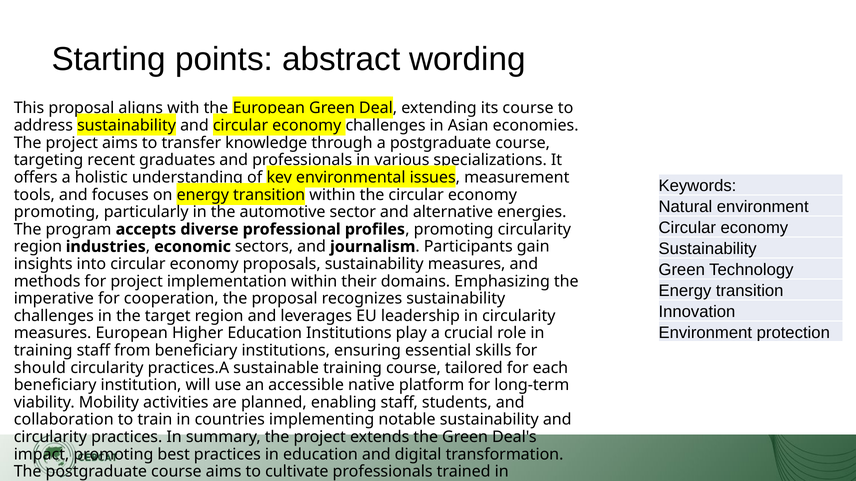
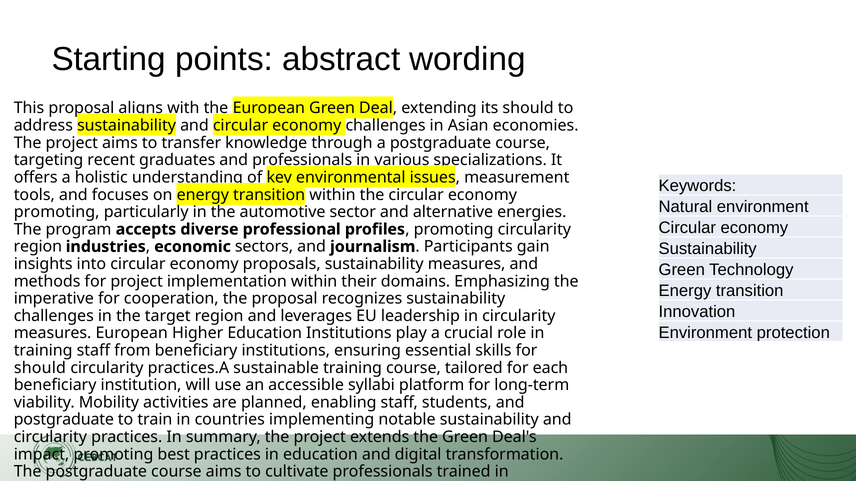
its course: course -> should (528, 108)
native: native -> syllabi (371, 385)
collaboration: collaboration -> postgraduate (64, 420)
